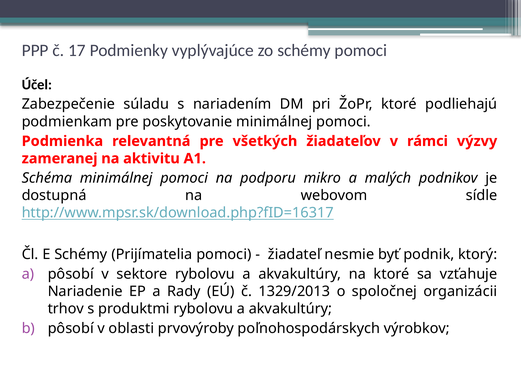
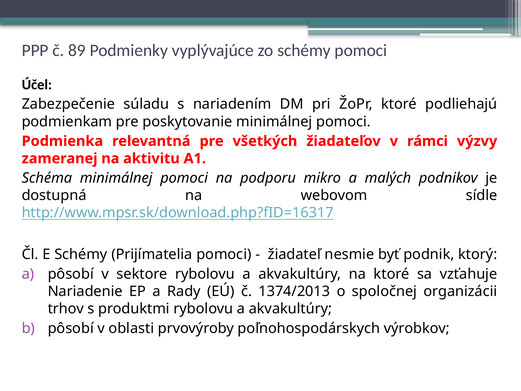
17: 17 -> 89 (77, 50)
1329/2013: 1329/2013 -> 1374/2013 (294, 291)
